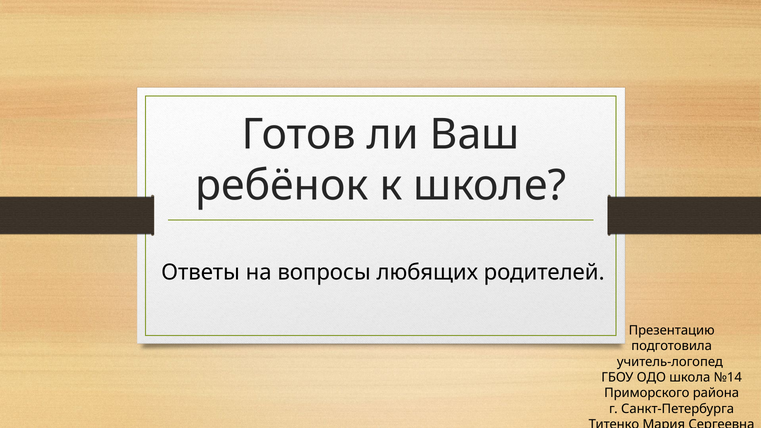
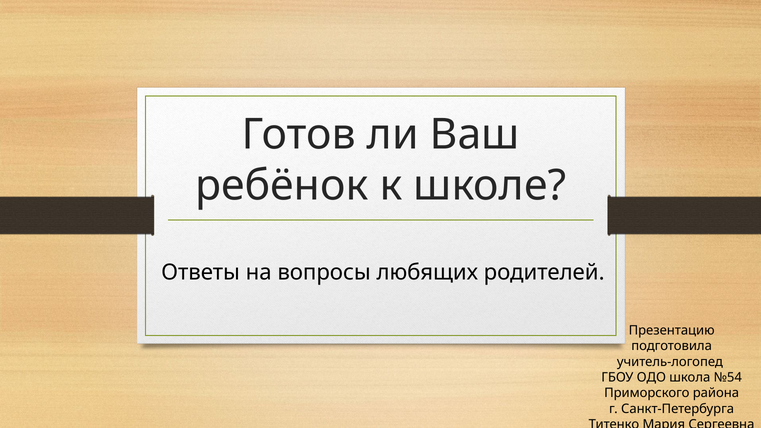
№14: №14 -> №54 (728, 377)
